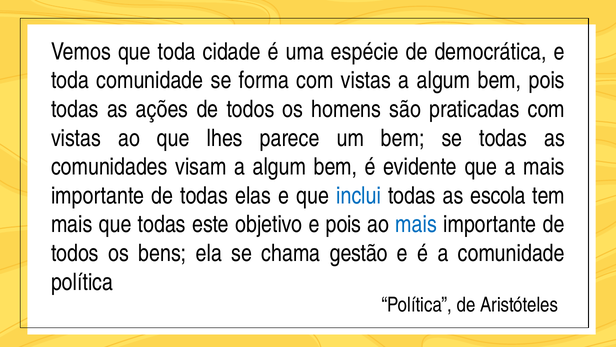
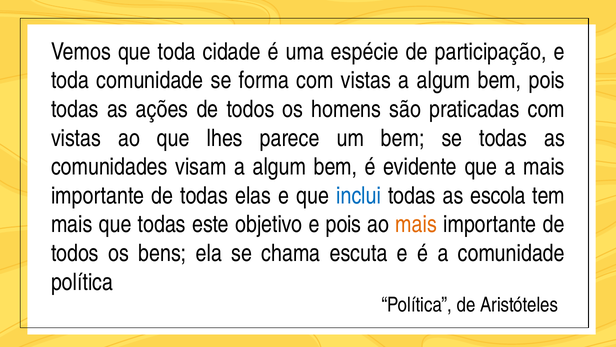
democrática: democrática -> participação (491, 52)
mais colour: blue -> orange (416, 224)
gestão: gestão -> escuta (359, 253)
